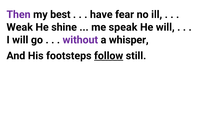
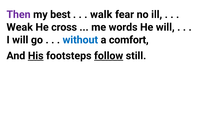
have: have -> walk (101, 14)
shine: shine -> cross (64, 27)
speak: speak -> words (123, 27)
without colour: purple -> blue (80, 40)
whisper: whisper -> comfort (129, 40)
His underline: none -> present (36, 56)
